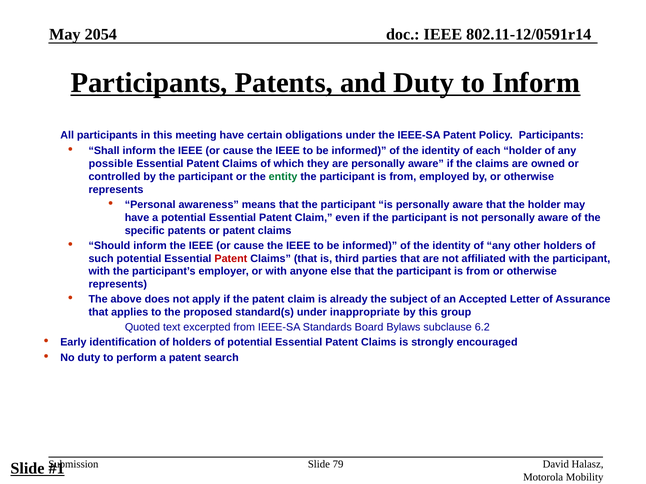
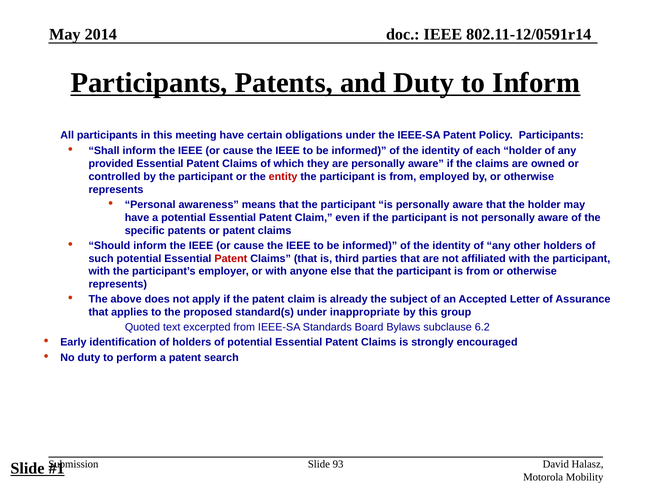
2054: 2054 -> 2014 (101, 34)
possible: possible -> provided (111, 164)
entity colour: green -> red (283, 177)
79: 79 -> 93 (338, 465)
